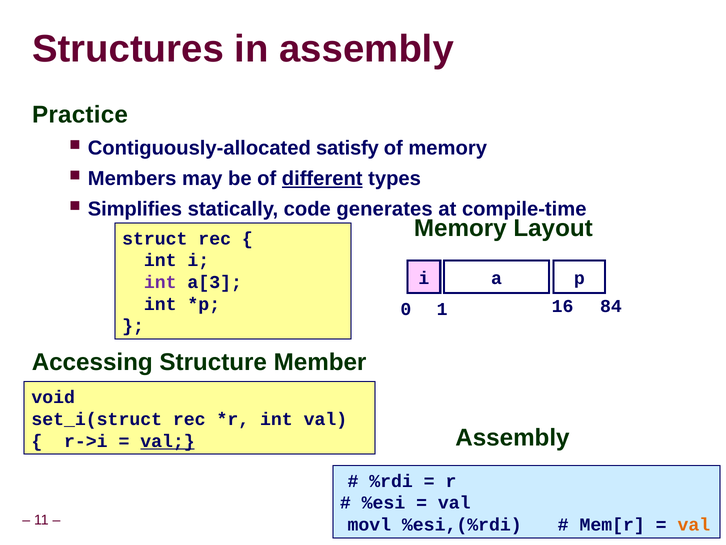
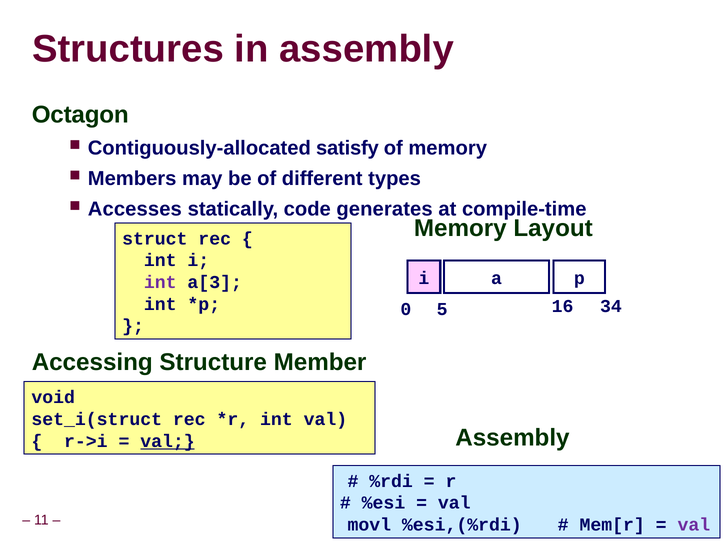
Practice: Practice -> Octagon (80, 115)
different underline: present -> none (322, 178)
Simplifies: Simplifies -> Accesses (135, 209)
1: 1 -> 5 (442, 309)
84: 84 -> 34 (611, 306)
val colour: orange -> purple (694, 524)
